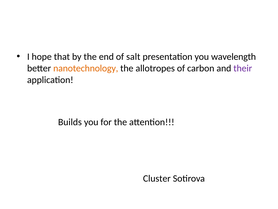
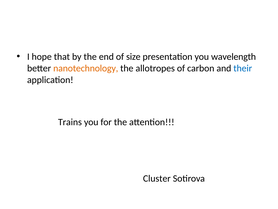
salt: salt -> size (133, 57)
their colour: purple -> blue (243, 68)
Builds: Builds -> Trains (70, 122)
